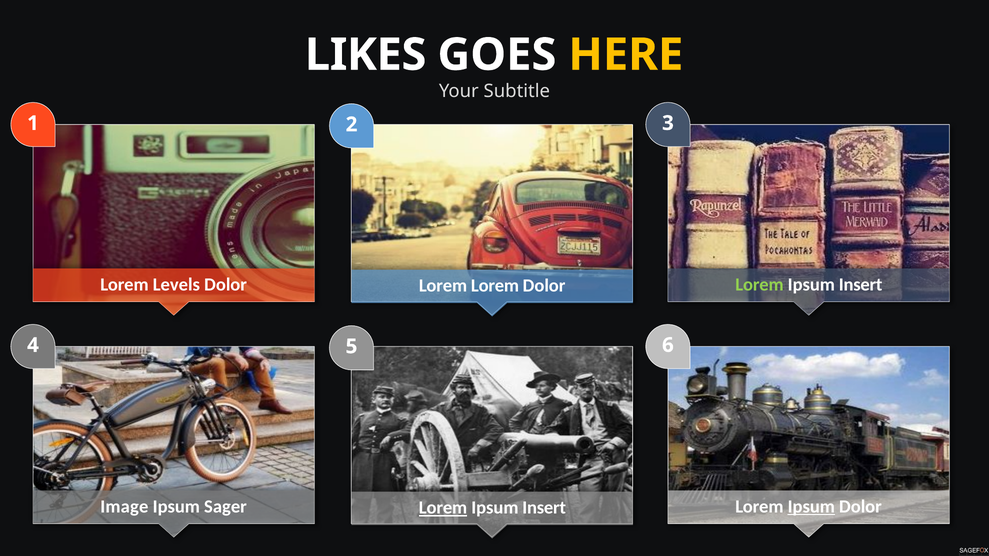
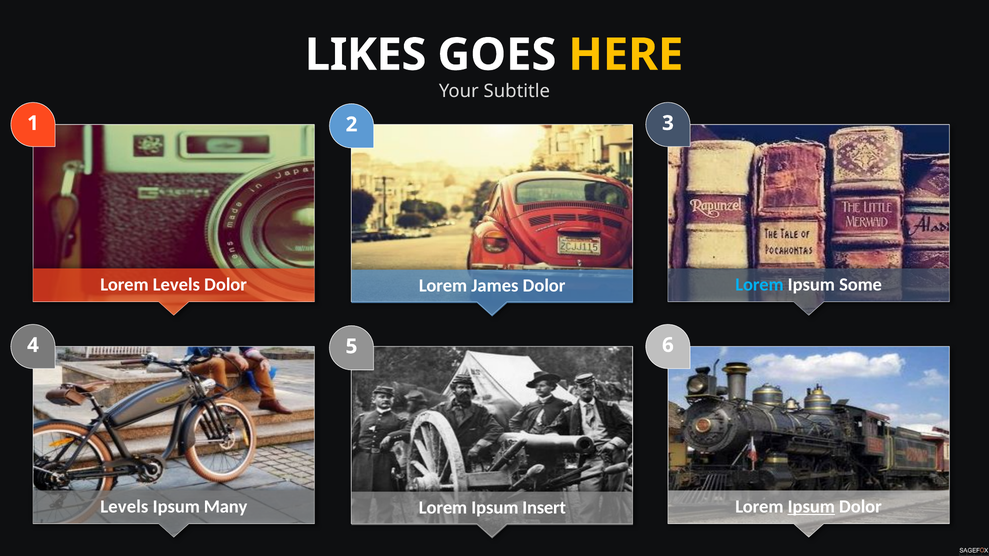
Lorem colour: light green -> light blue (759, 285)
Insert: Insert -> Some (861, 285)
Lorem Lorem: Lorem -> James (495, 286)
Image: Image -> Levels (124, 507)
Sager: Sager -> Many (226, 507)
Lorem underline: present -> none (443, 508)
